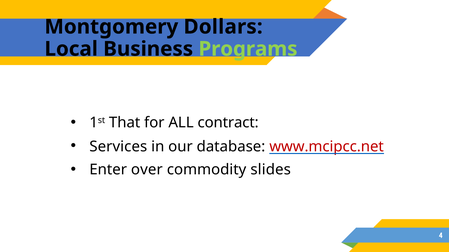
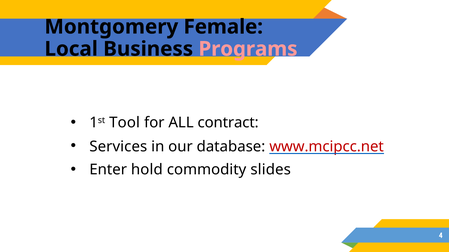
Dollars: Dollars -> Female (223, 27)
Programs colour: light green -> pink (248, 49)
That: That -> Tool (125, 123)
over: over -> hold (147, 170)
